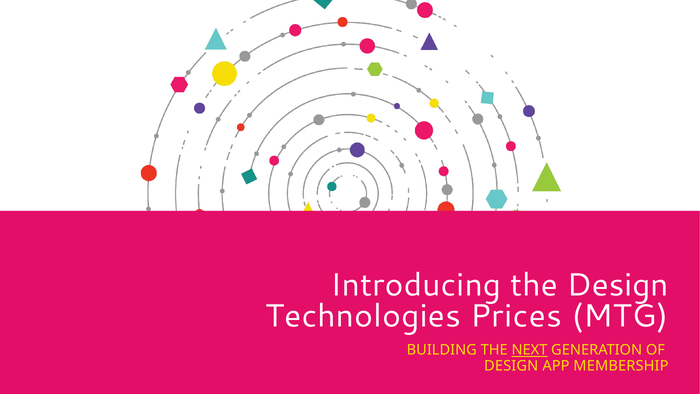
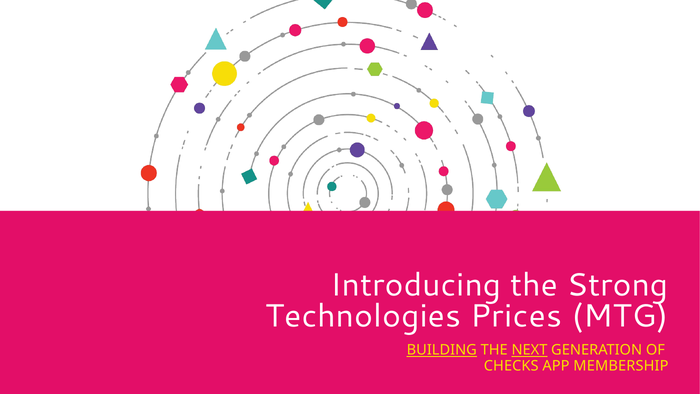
the Design: Design -> Strong (618, 285)
BUILDING underline: none -> present (442, 350)
DESIGN: DESIGN -> CHECKS (511, 366)
